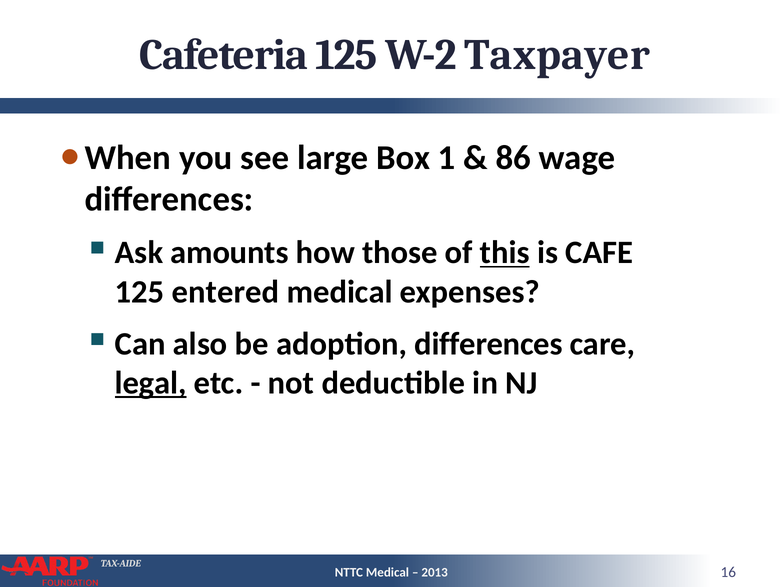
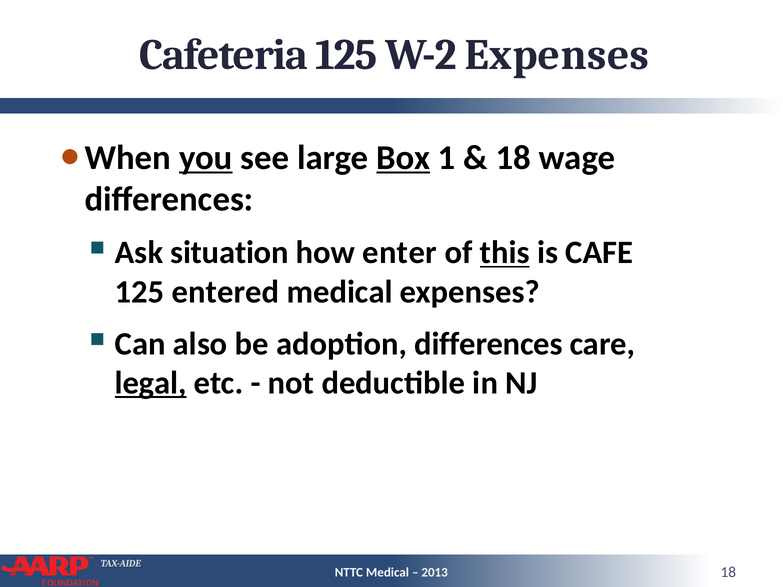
W-2 Taxpayer: Taxpayer -> Expenses (557, 55)
you underline: none -> present (206, 158)
Box underline: none -> present (403, 158)
86: 86 -> 18 (513, 158)
amounts: amounts -> situation (230, 253)
those: those -> enter (400, 253)
2013 16: 16 -> 18 (728, 573)
